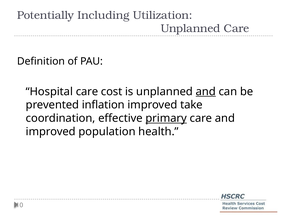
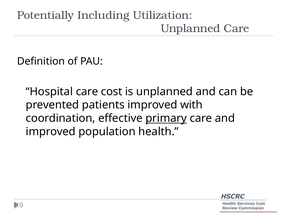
and underline: present -> none (206, 92)
inflation: inflation -> patients (103, 105)
take: take -> with (191, 105)
